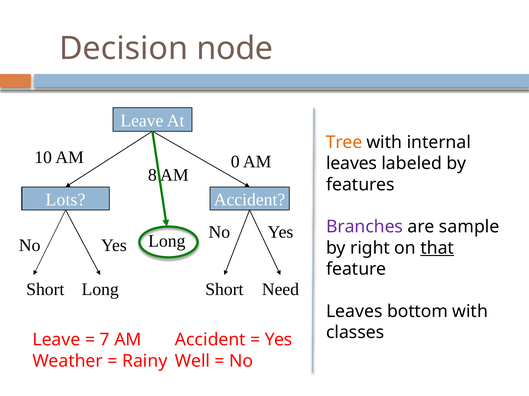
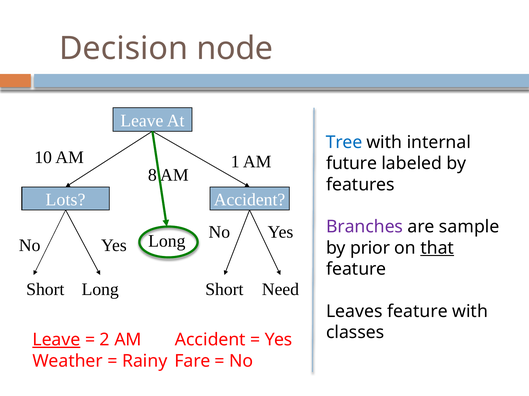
Tree colour: orange -> blue (344, 143)
0: 0 -> 1 (235, 162)
leaves: leaves -> future (352, 164)
right: right -> prior (370, 248)
Leaves bottom: bottom -> feature (417, 312)
Leave underline: none -> present (56, 340)
7: 7 -> 2 (105, 340)
Well: Well -> Fare (193, 362)
